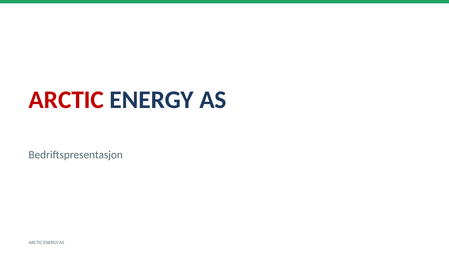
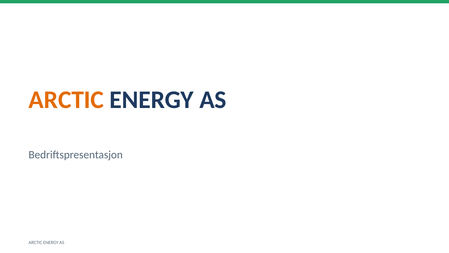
ARCTIC colour: red -> orange (66, 100)
